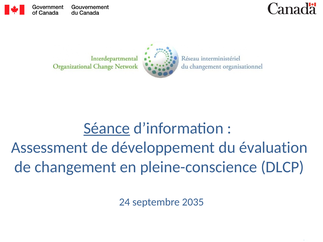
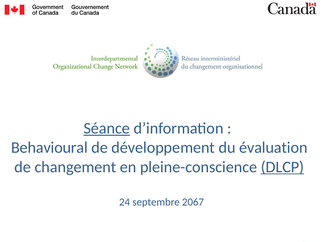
Assessment: Assessment -> Behavioural (49, 148)
DLCP underline: none -> present (282, 167)
2035: 2035 -> 2067 (193, 202)
